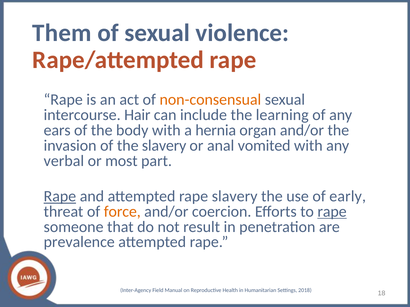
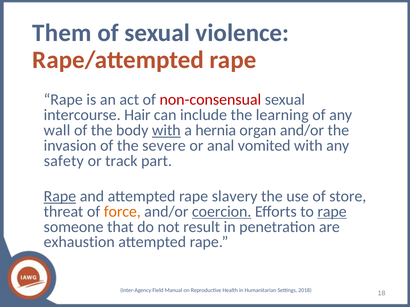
non-consensual colour: orange -> red (210, 100)
ears: ears -> wall (57, 130)
with underline: none -> present (166, 130)
the slavery: slavery -> severe (164, 146)
verbal: verbal -> safety (64, 161)
most: most -> track (121, 161)
early: early -> store (348, 197)
coercion underline: none -> present (222, 212)
prevalence: prevalence -> exhaustion (79, 242)
